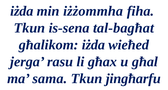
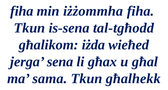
iżda: iżda -> fiha (22, 11)
tal-bagħat: tal-bagħat -> tal-tgħodd (123, 28)
rasu: rasu -> sena (60, 62)
jingħarfu: jingħarfu -> għalhekk (133, 79)
